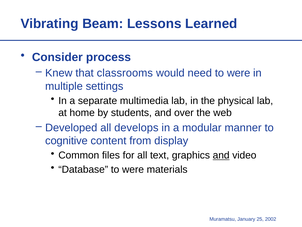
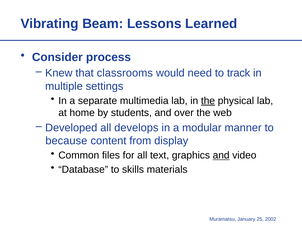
need to were: were -> track (239, 73)
the underline: none -> present (208, 101)
cognitive: cognitive -> because (66, 140)
Database to were: were -> skills (133, 169)
